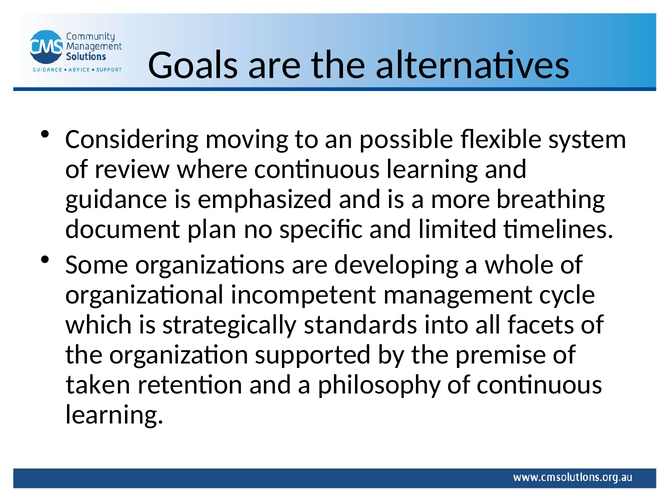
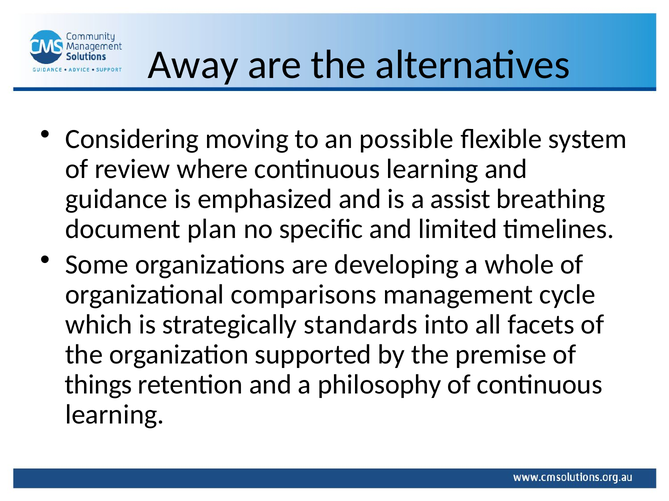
Goals: Goals -> Away (193, 65)
more: more -> assist (461, 199)
incompetent: incompetent -> comparisons (304, 295)
taken: taken -> things (98, 385)
